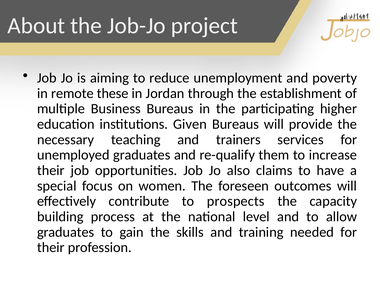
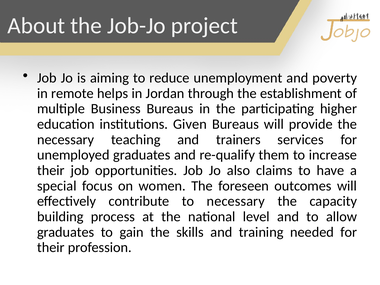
these: these -> helps (113, 93)
to prospects: prospects -> necessary (236, 201)
